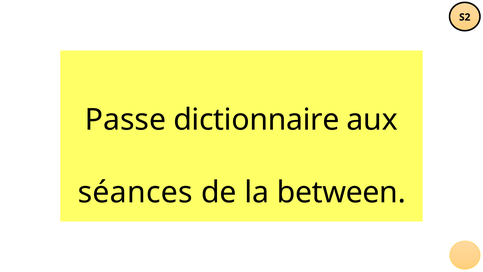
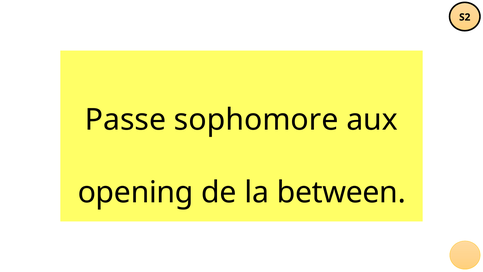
dictionnaire: dictionnaire -> sophomore (256, 120)
séances: séances -> opening (136, 192)
